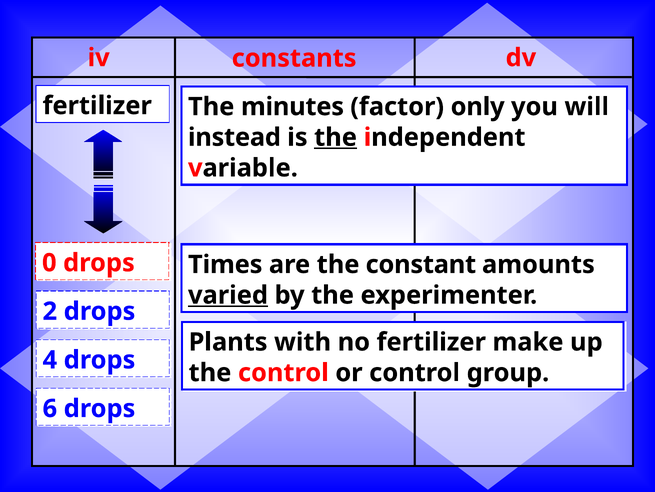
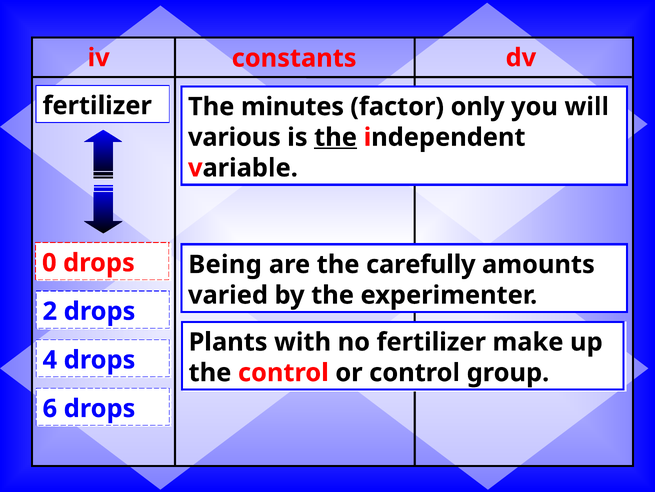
instead: instead -> various (234, 137)
Times: Times -> Being (225, 264)
constant: constant -> carefully (421, 264)
varied underline: present -> none (228, 295)
